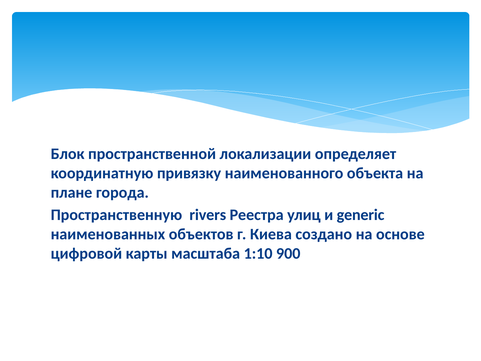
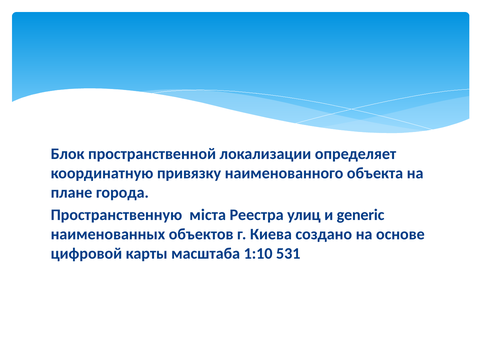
rivers: rivers -> міста (208, 215)
900: 900 -> 531 (288, 253)
